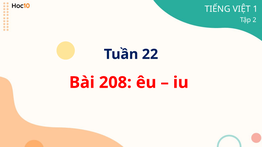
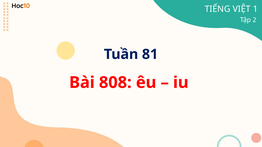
22: 22 -> 81 (150, 54)
208: 208 -> 808 (115, 83)
